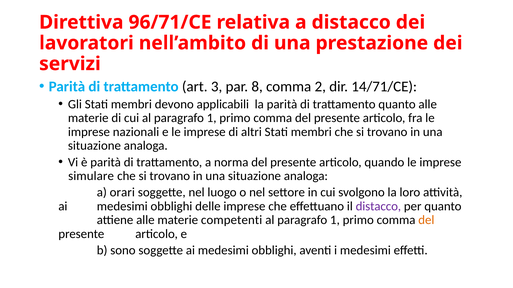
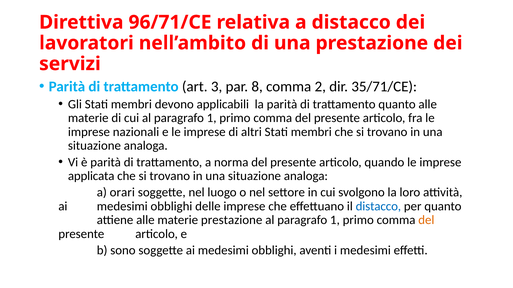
14/71/CE: 14/71/CE -> 35/71/CE (384, 87)
simulare: simulare -> applicata (91, 176)
distacco colour: purple -> blue (378, 207)
materie competenti: competenti -> prestazione (232, 220)
